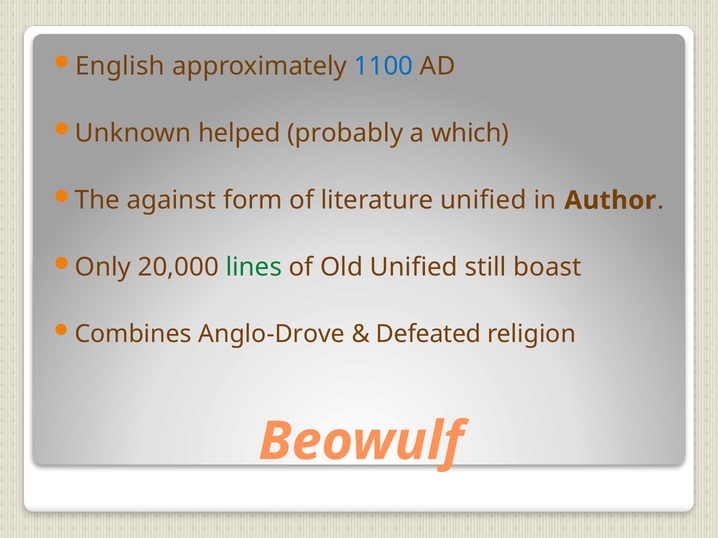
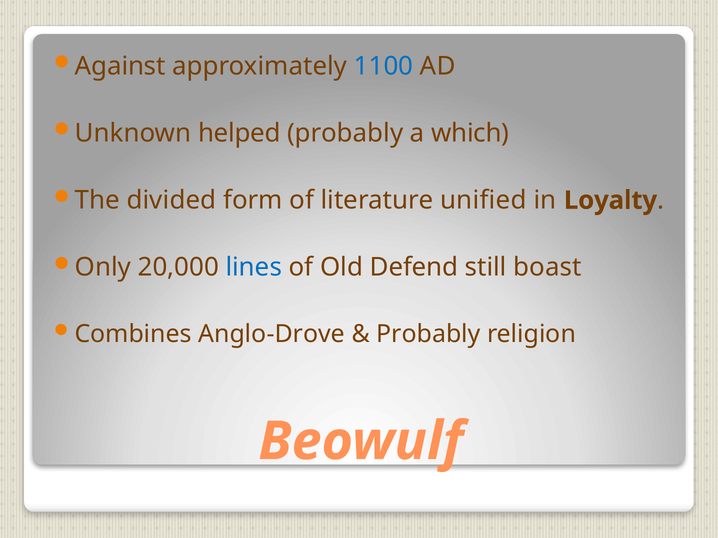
English: English -> Against (120, 66)
against: against -> divided (171, 201)
Author: Author -> Loyalty (610, 201)
lines colour: green -> blue (254, 268)
Old Unified: Unified -> Defend (414, 268)
Defeated: Defeated -> Probably (428, 334)
